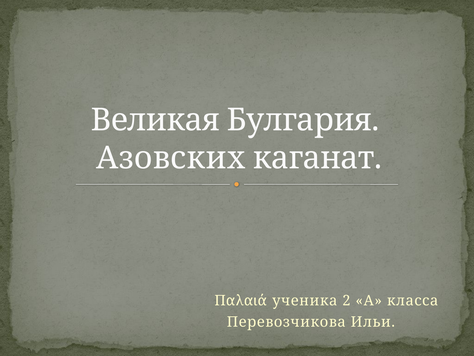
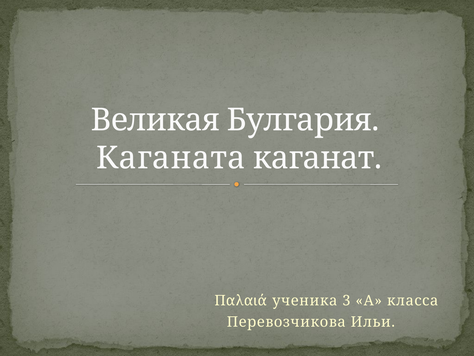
Азовских: Азовских -> Каганата (171, 158)
2: 2 -> 3 (346, 300)
